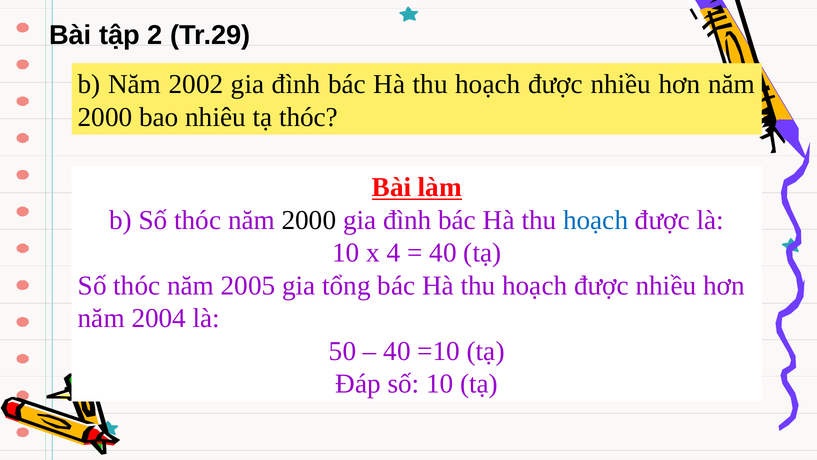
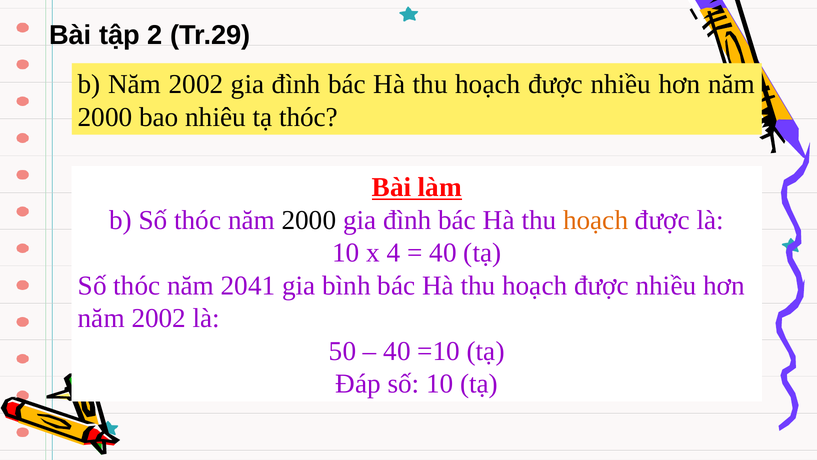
hoạch colour: blue -> orange (596, 220)
2005: 2005 -> 2041 (248, 285)
tổng: tổng -> bình (346, 285)
2004: 2004 -> 2002 (159, 318)
